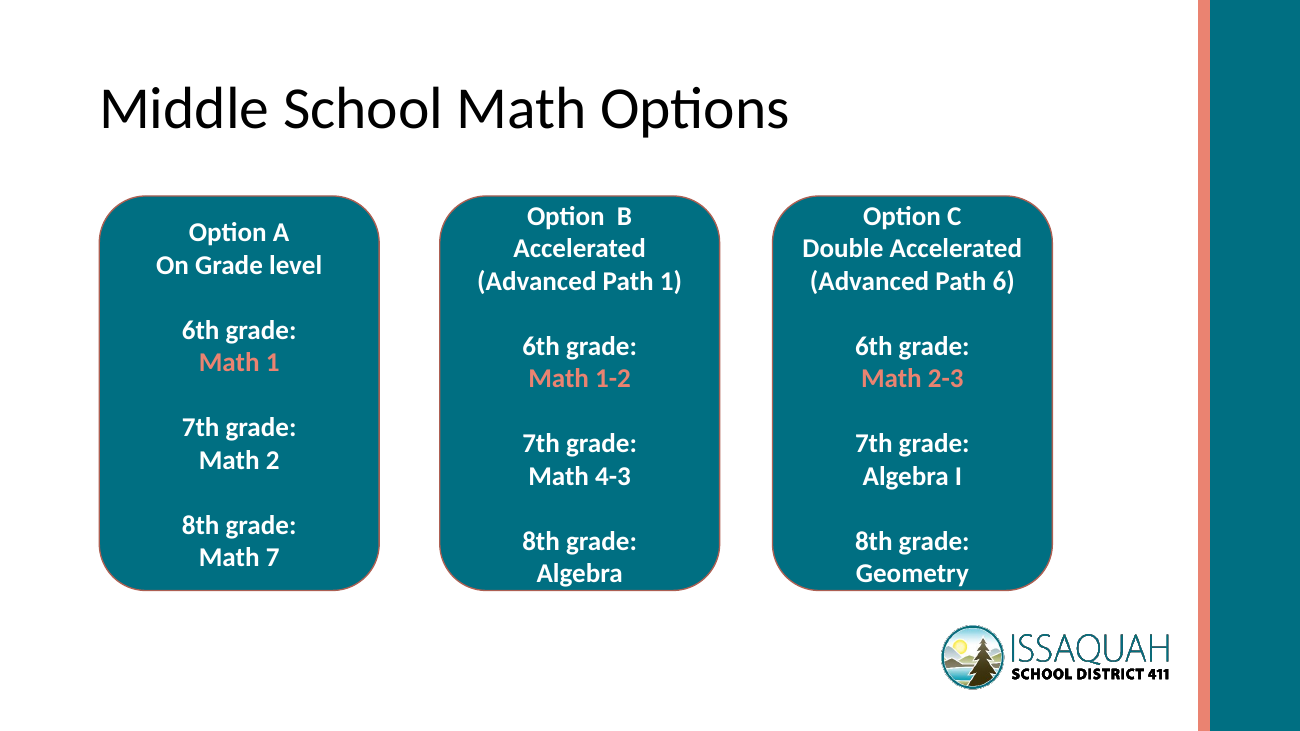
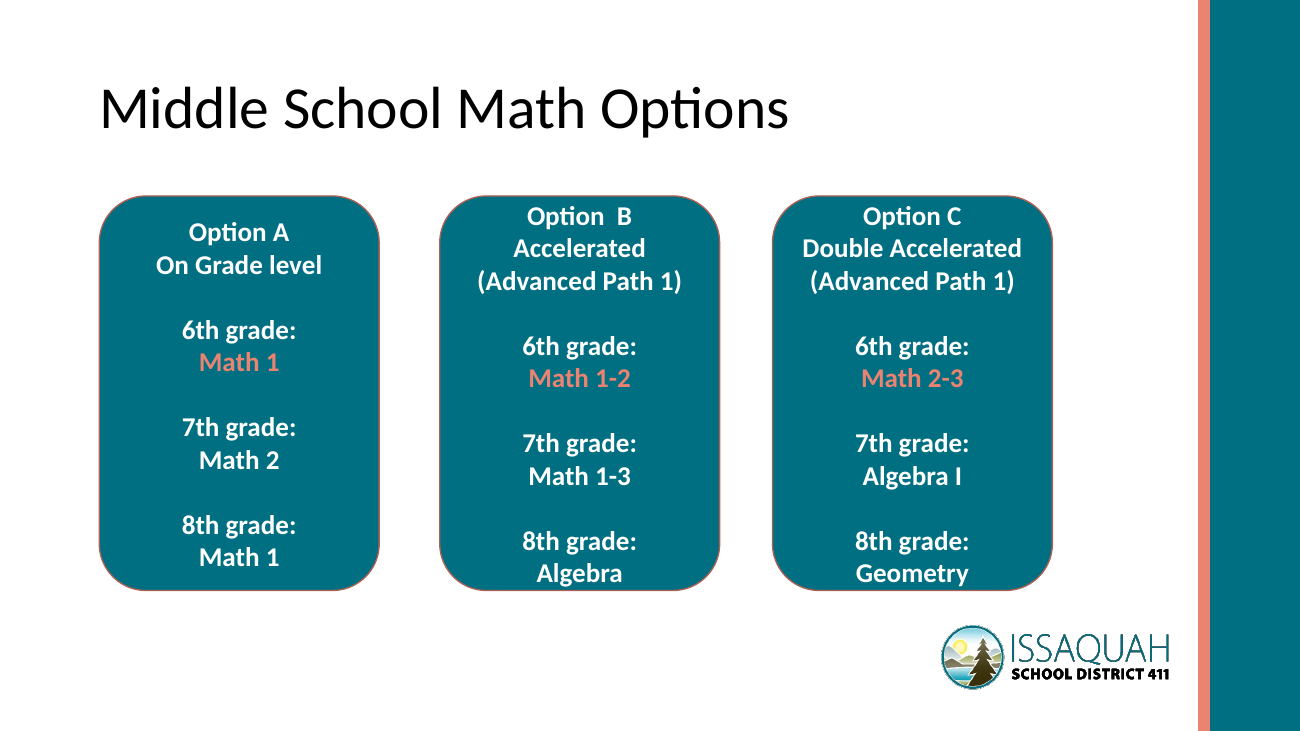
6: 6 -> 1 (1004, 281)
4-3: 4-3 -> 1-3 (613, 477)
7: 7 -> 1 (273, 558)
